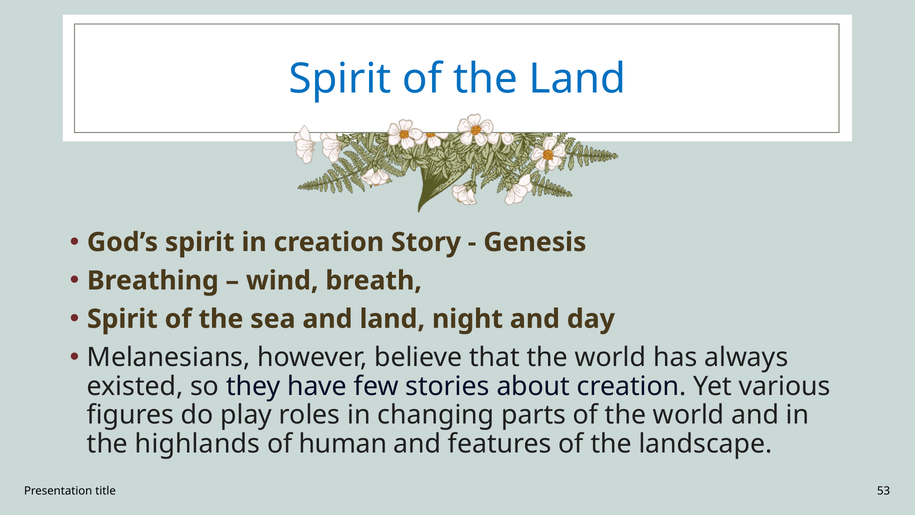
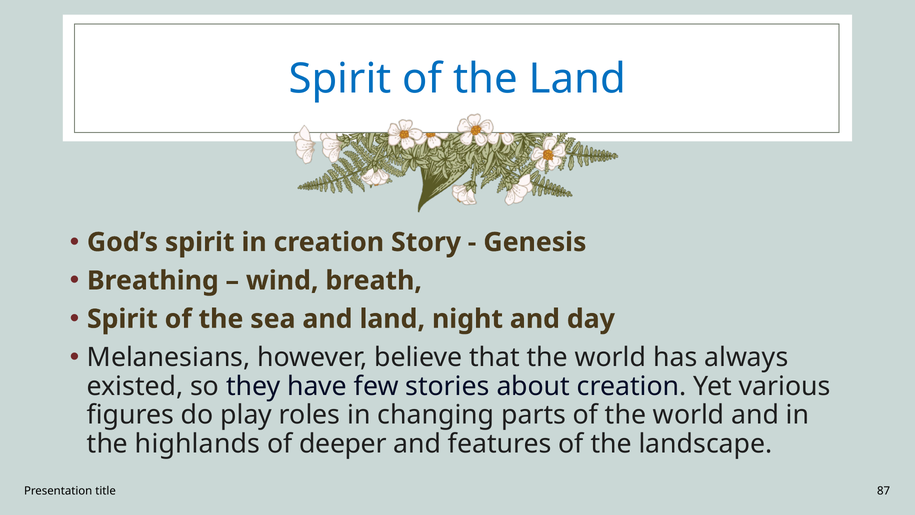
human: human -> deeper (343, 444)
53: 53 -> 87 (884, 491)
